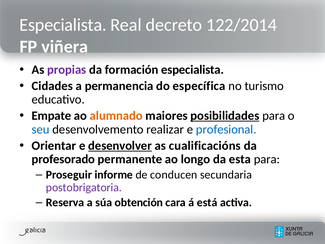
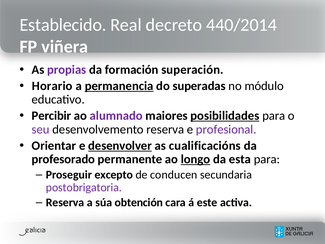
Especialista: Especialista -> Establecido (63, 25)
122/2014: 122/2014 -> 440/2014 (242, 25)
formación especialista: especialista -> superación (192, 70)
Cidades: Cidades -> Horario (52, 86)
permanencia underline: none -> present (119, 86)
específica: específica -> superadas (199, 86)
turismo: turismo -> módulo (264, 86)
Empate: Empate -> Percibir (51, 116)
alumnado colour: orange -> purple (116, 116)
seu colour: blue -> purple (41, 129)
desenvolvemento realizar: realizar -> reserva (165, 129)
profesional colour: blue -> purple (226, 129)
longo underline: none -> present (196, 159)
informe: informe -> excepto (114, 175)
está: está -> este (207, 202)
